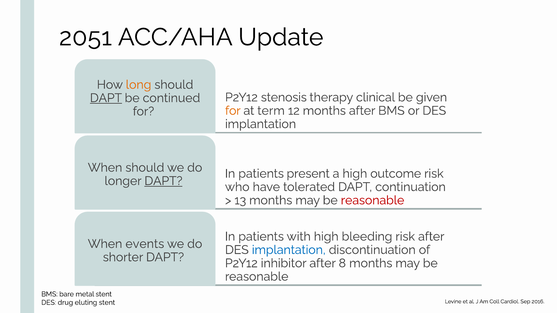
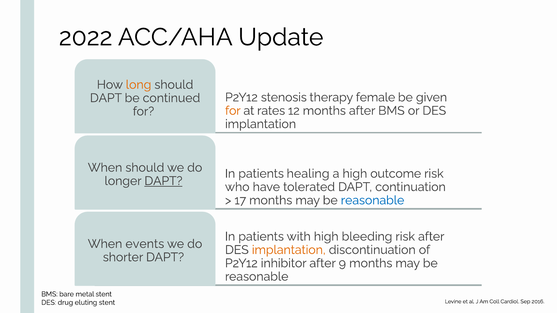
2051: 2051 -> 2022 (86, 37)
clinical: clinical -> female (376, 97)
DAPT underline: present -> none (106, 98)
term: term -> rates (271, 111)
present: present -> healing (308, 174)
13: 13 -> 17 (240, 200)
reasonable colour: red -> blue (373, 200)
implantation colour: blue -> orange (289, 250)
8: 8 -> 9 (342, 263)
